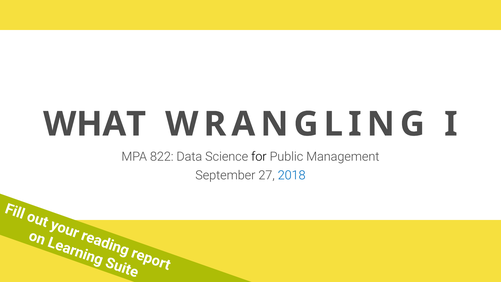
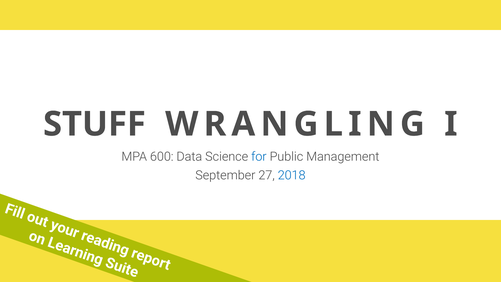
WHAT: WHAT -> STUFF (94, 124)
822: 822 -> 600 (162, 157)
for colour: black -> blue (259, 157)
